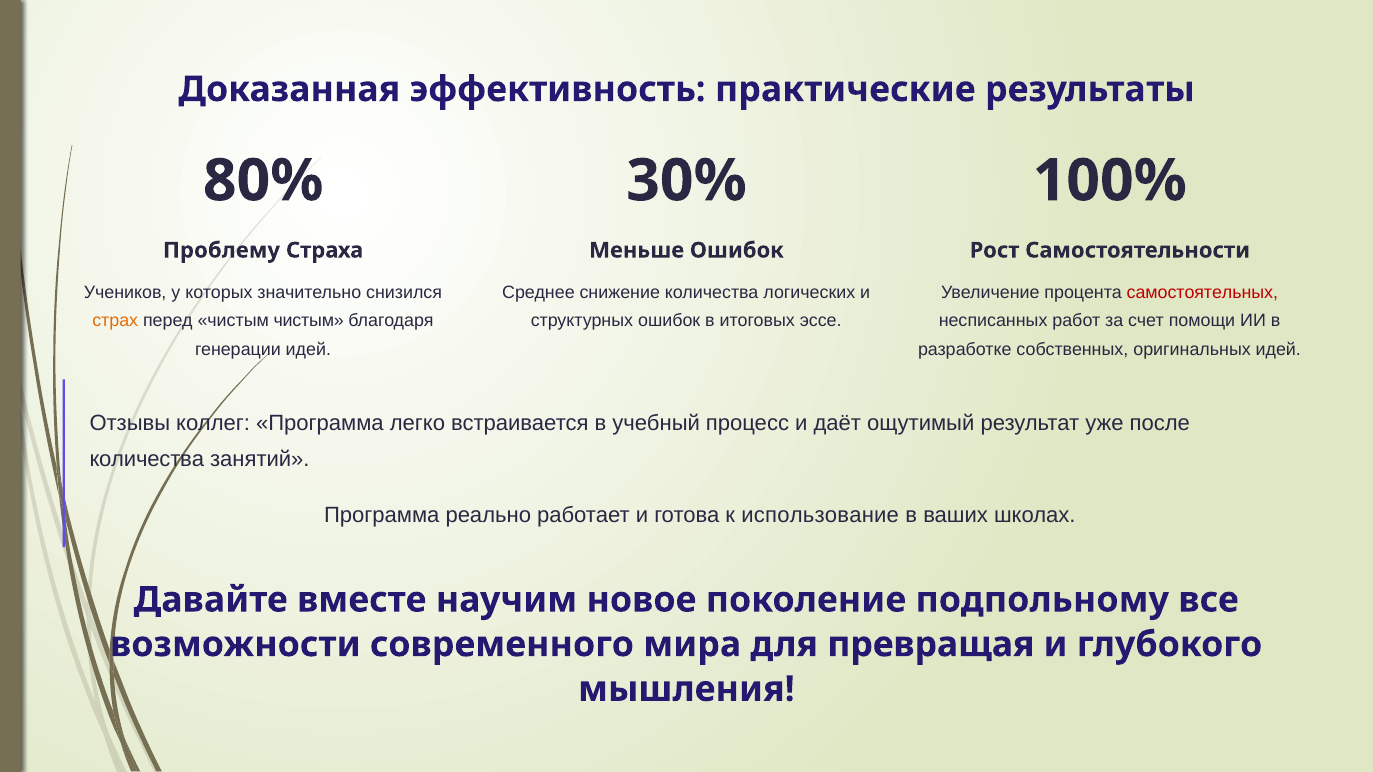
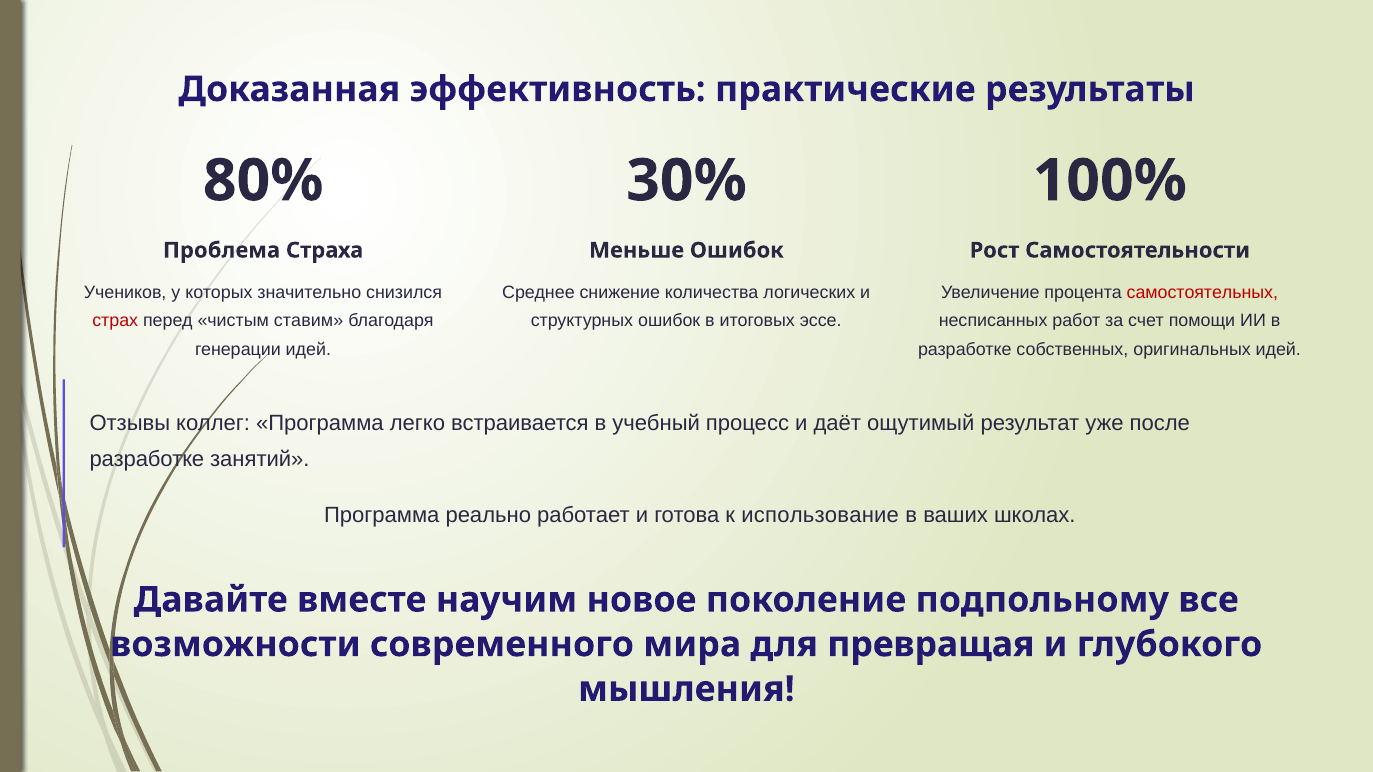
Проблему: Проблему -> Проблема (222, 250)
страх colour: orange -> red (115, 321)
чистым чистым: чистым -> ставим (309, 321)
количества: количества -> разработке (147, 459)
